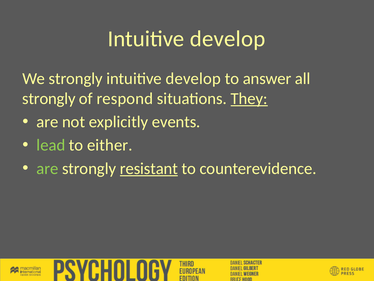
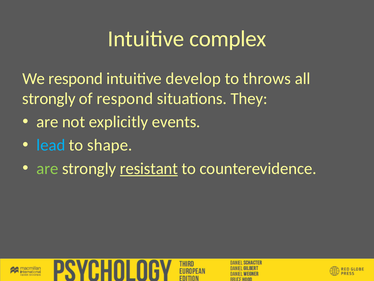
develop: develop -> complex (228, 39)
We strongly: strongly -> respond (76, 78)
answer: answer -> throws (267, 78)
They underline: present -> none (249, 98)
lead colour: light green -> light blue (51, 145)
either: either -> shape (110, 145)
